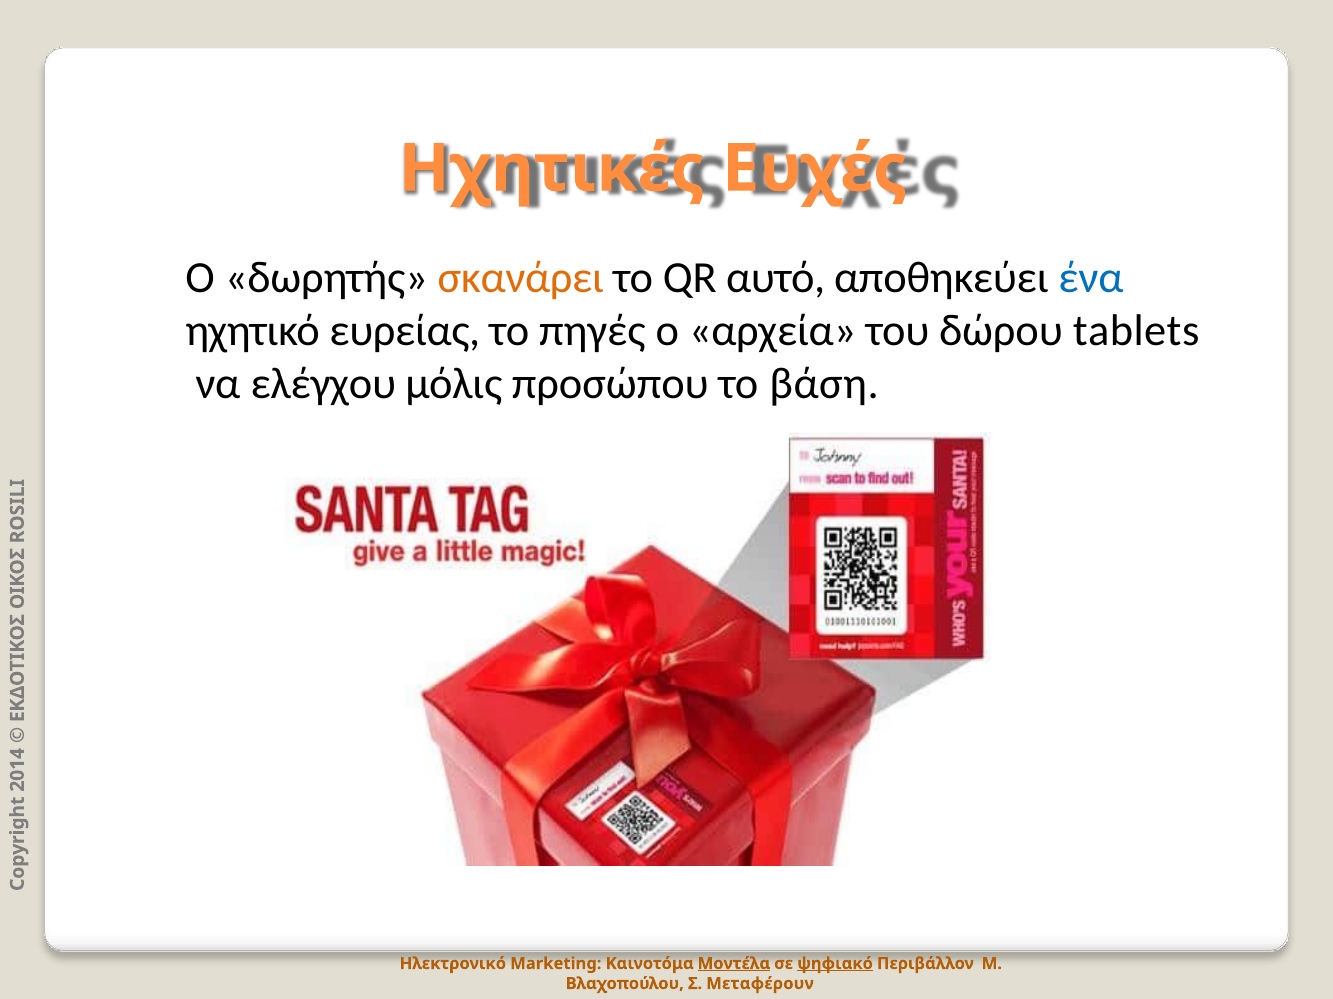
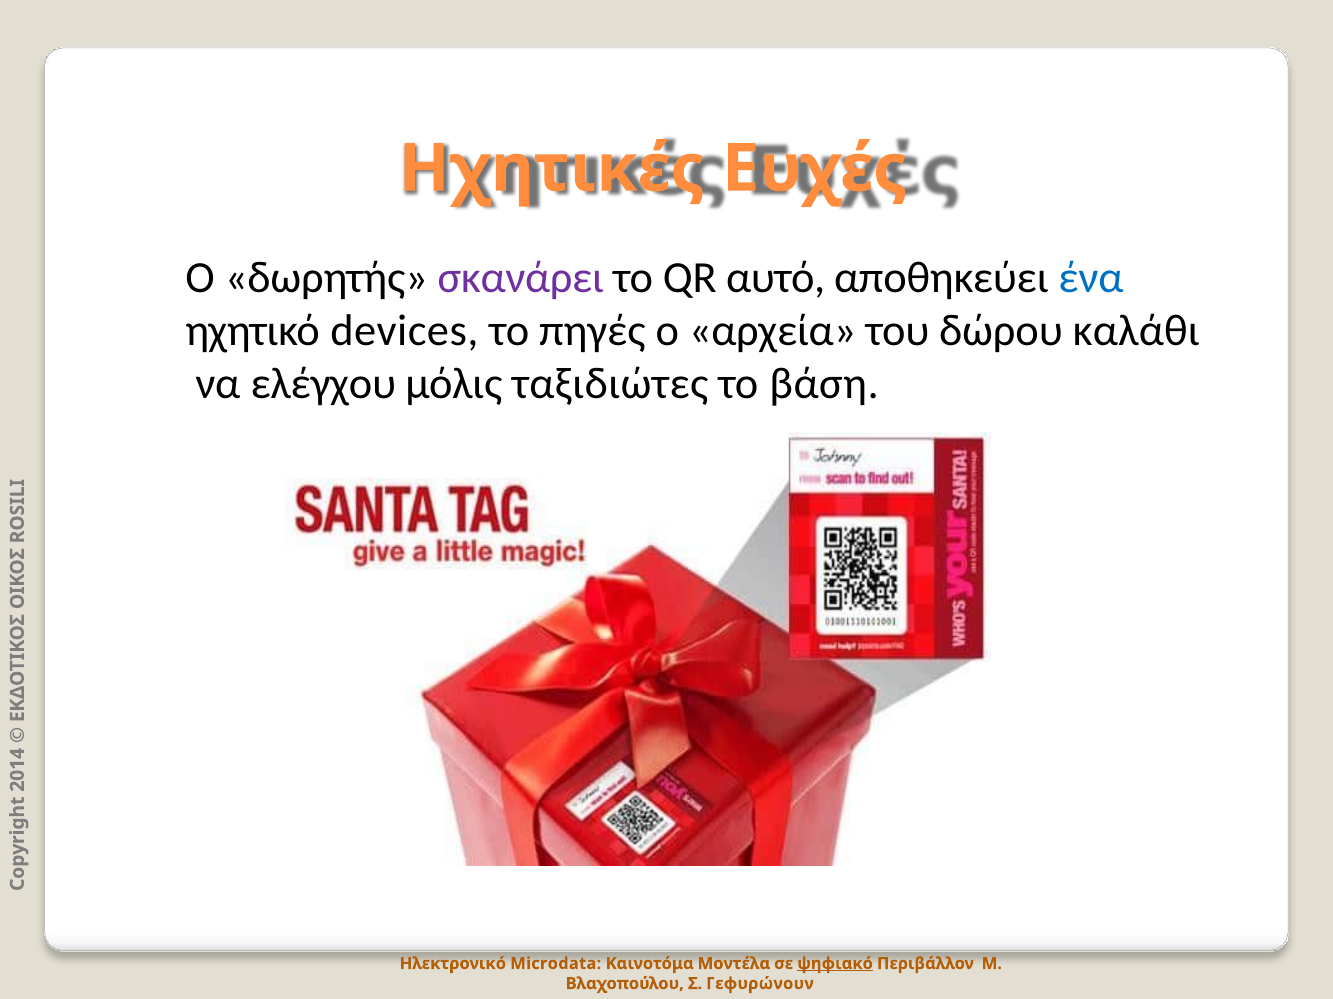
σκανάρει colour: orange -> purple (521, 278)
ευρείας: ευρείας -> devices (404, 331)
tablets: tablets -> καλάθι (1136, 331)
προσώπου: προσώπου -> ταξιδιώτες (610, 385)
Marketing: Marketing -> Microdata (556, 964)
Μοντέλα underline: present -> none (734, 964)
Μεταφέρουν: Μεταφέρουν -> Γεφυρώνουν (760, 984)
